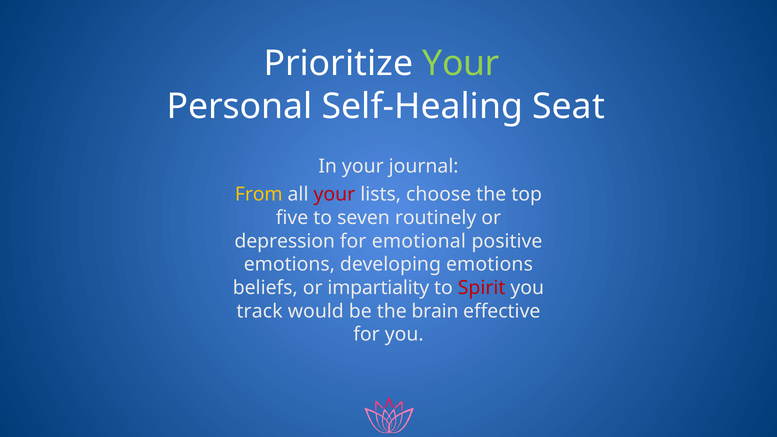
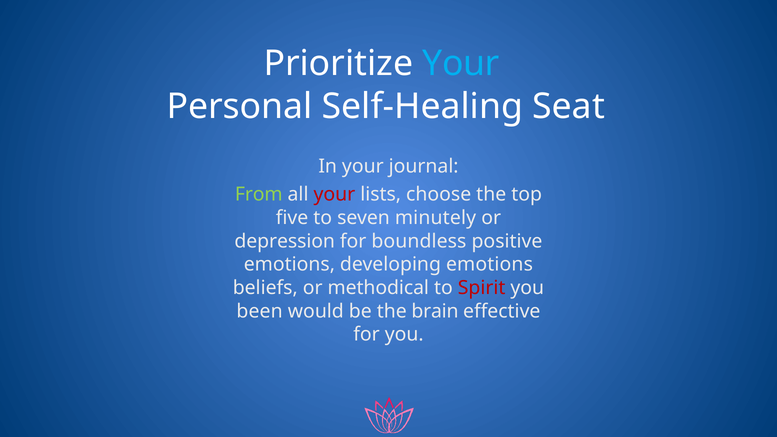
Your colour: light green -> light blue (461, 64)
From colour: yellow -> light green (259, 195)
routinely: routinely -> minutely (436, 218)
emotional: emotional -> boundless (419, 241)
impartiality: impartiality -> methodical (378, 288)
track: track -> been (260, 311)
